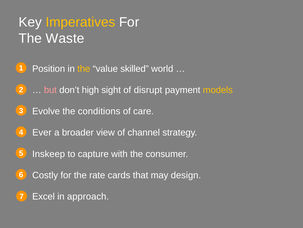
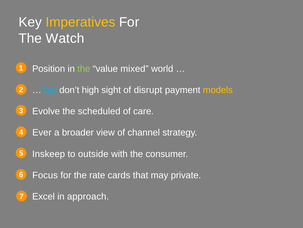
Waste: Waste -> Watch (65, 38)
the colour: yellow -> light green (84, 69)
skilled: skilled -> mixed (134, 69)
but colour: pink -> light blue (50, 90)
conditions: conditions -> scheduled (99, 111)
capture: capture -> outside (93, 153)
Costly: Costly -> Focus (45, 175)
design: design -> private (186, 175)
